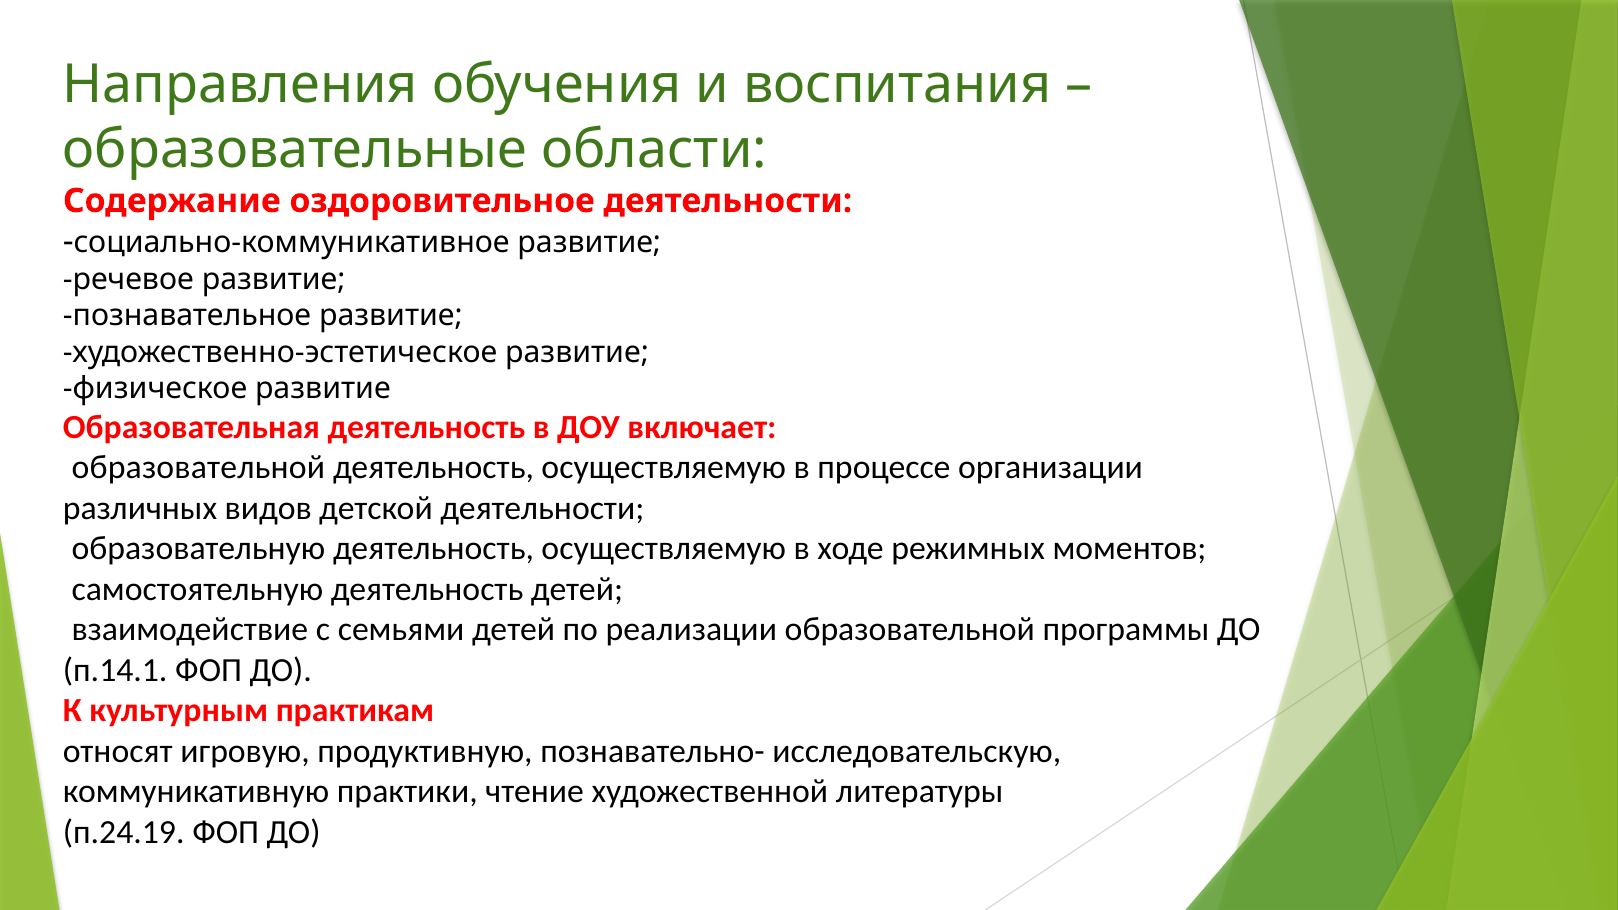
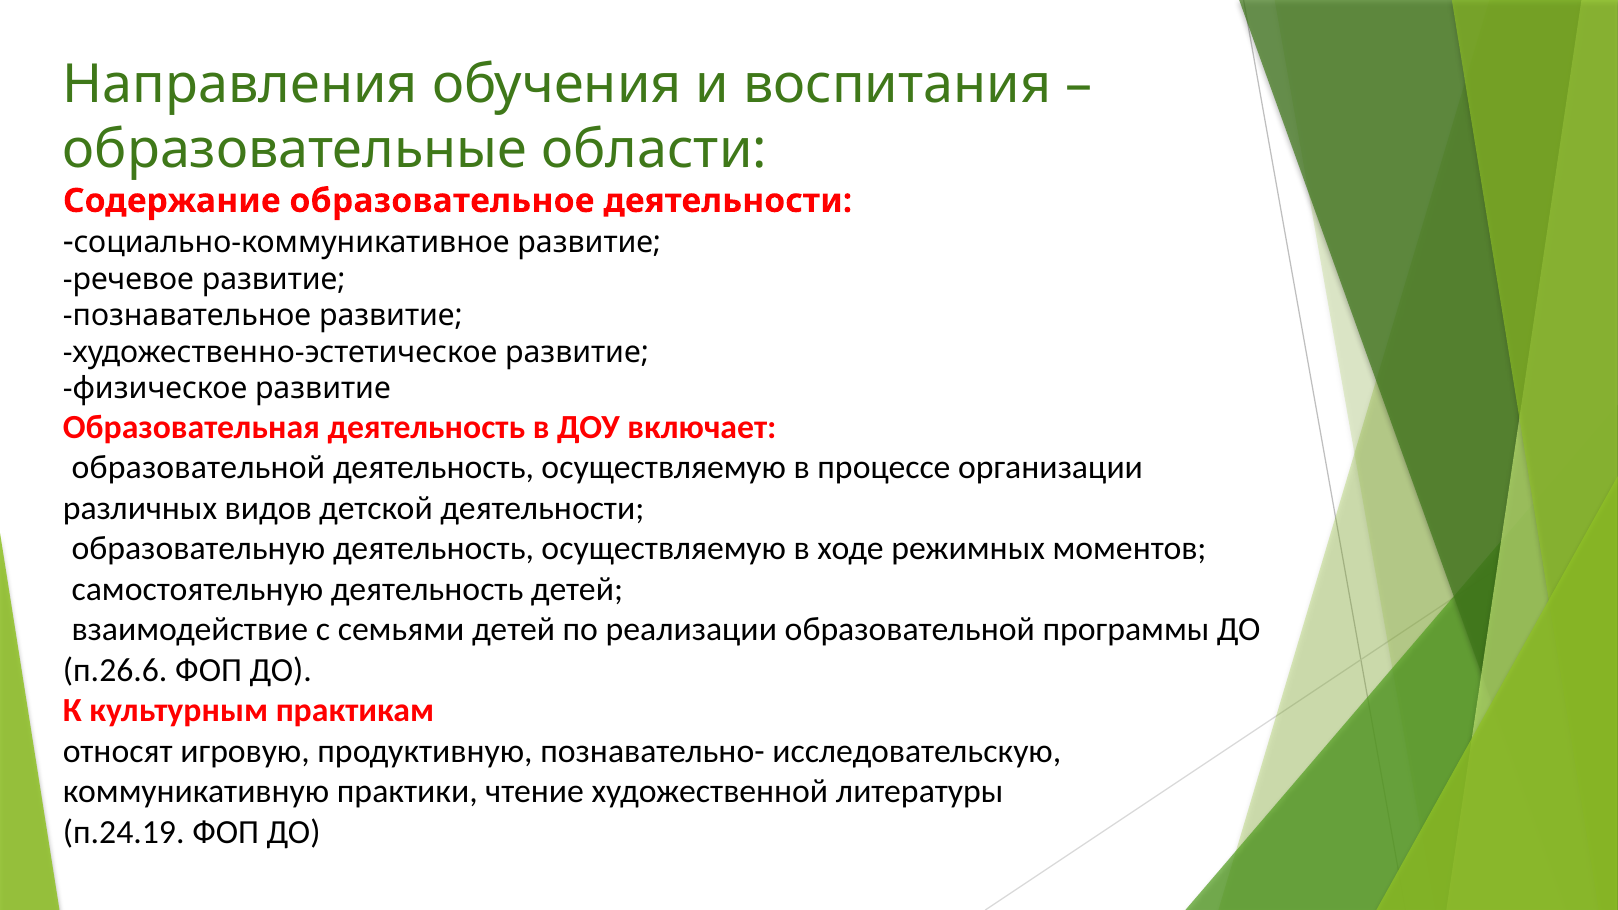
оздоровительное: оздоровительное -> образовательное (442, 201)
п.14.1: п.14.1 -> п.26.6 (115, 670)
